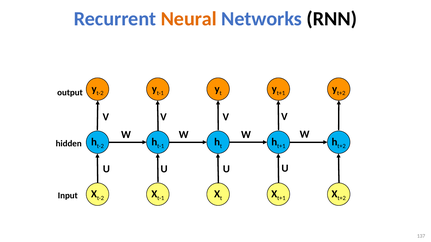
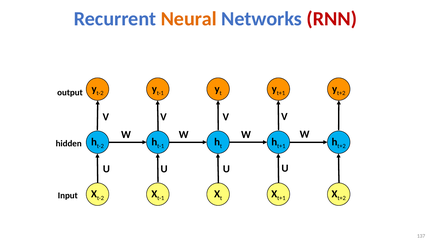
RNN colour: black -> red (332, 19)
